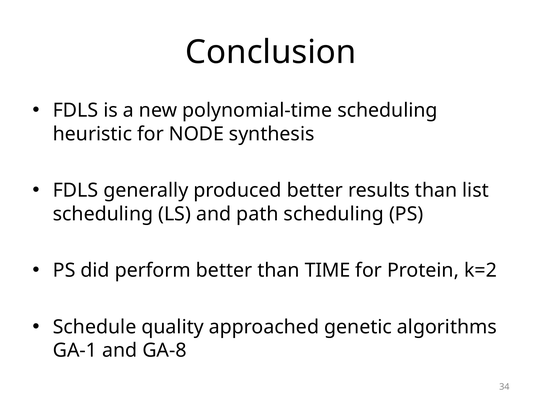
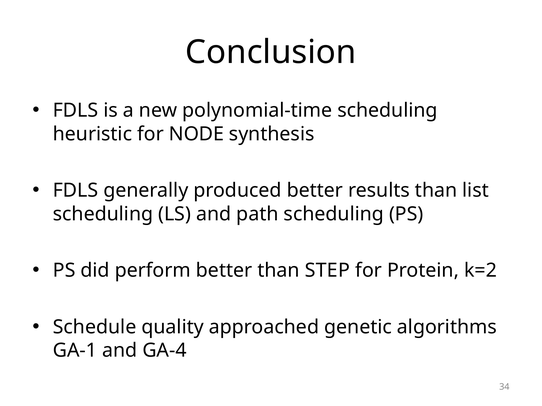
TIME: TIME -> STEP (327, 271)
GA-8: GA-8 -> GA-4 (164, 351)
